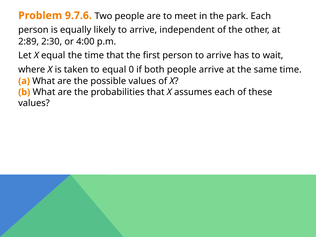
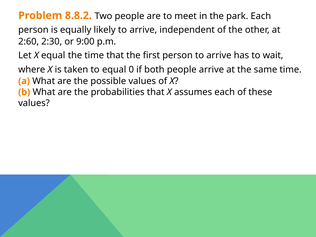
9.7.6: 9.7.6 -> 8.8.2 (78, 16)
2:89: 2:89 -> 2:60 (29, 42)
4:00: 4:00 -> 9:00 (85, 42)
